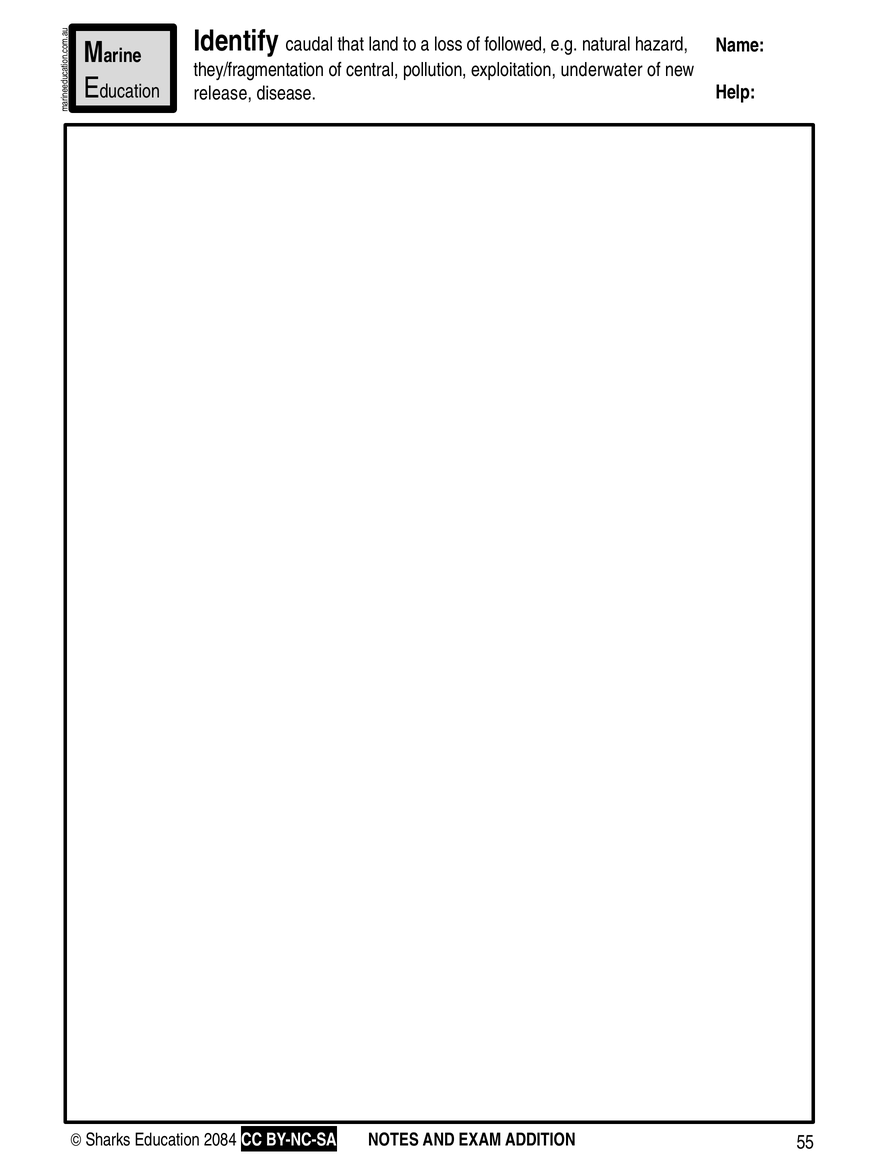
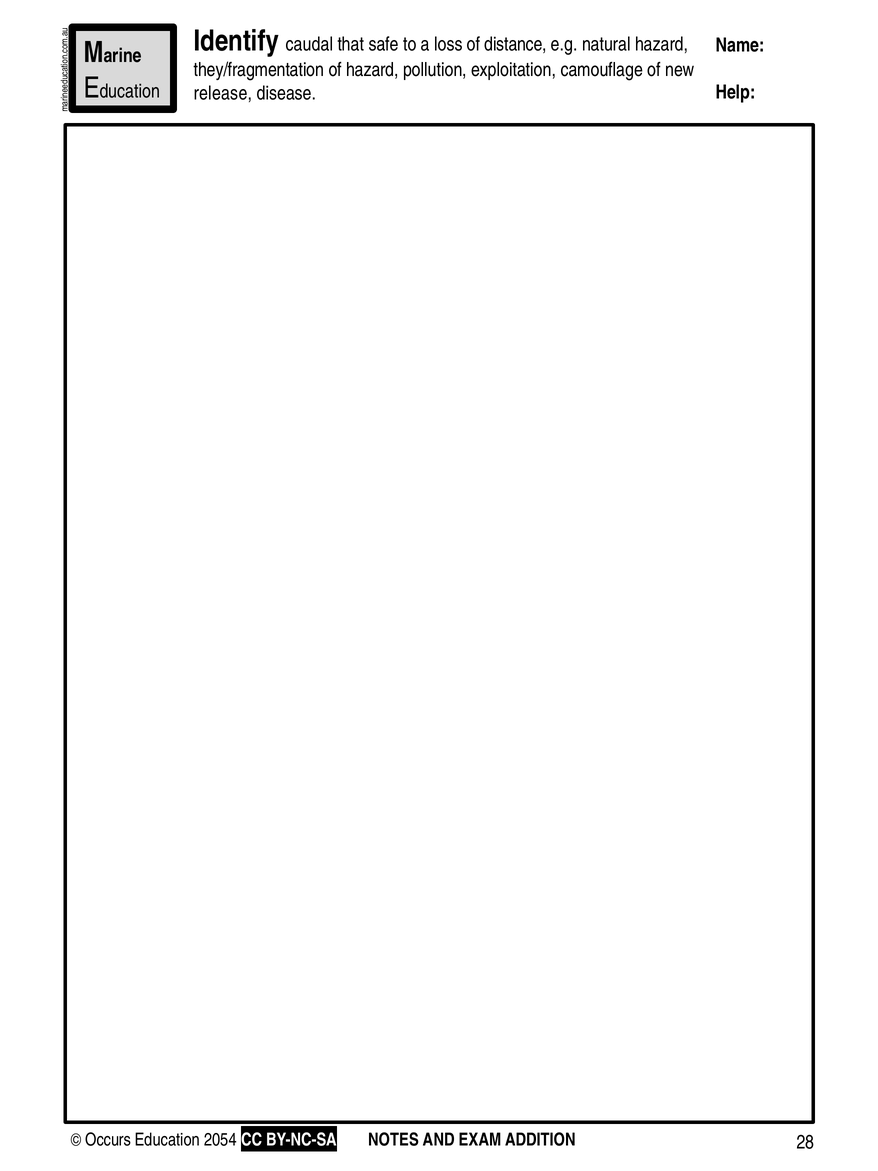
land: land -> safe (384, 44)
followed: followed -> distance (516, 44)
of central: central -> hazard (372, 70)
underwater: underwater -> camouflage (602, 70)
Sharks: Sharks -> Occurs (108, 1140)
2084: 2084 -> 2054 (220, 1140)
55: 55 -> 28 (806, 1142)
